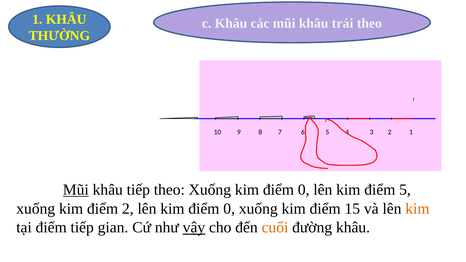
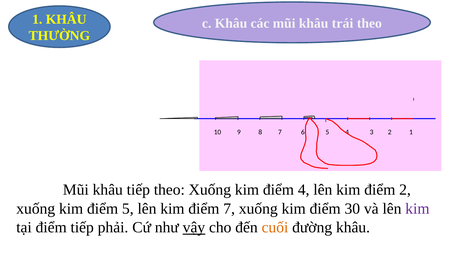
Mũi underline: present -> none (76, 190)
Xuống kim điểm 0: 0 -> 4 (304, 190)
điểm 5: 5 -> 2 (405, 190)
điểm 2: 2 -> 5 (128, 209)
lên kim điểm 0: 0 -> 7 (229, 209)
15: 15 -> 30 (352, 209)
kim colour: orange -> purple (417, 209)
gian: gian -> phải (113, 228)
